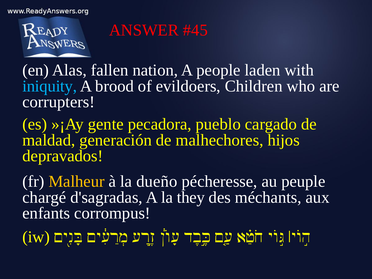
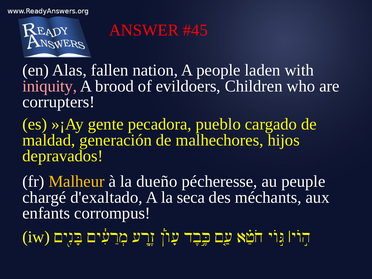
iniquity colour: light blue -> pink (50, 86)
d'sagradas: d'sagradas -> d'exaltado (106, 197)
they: they -> seca (191, 197)
